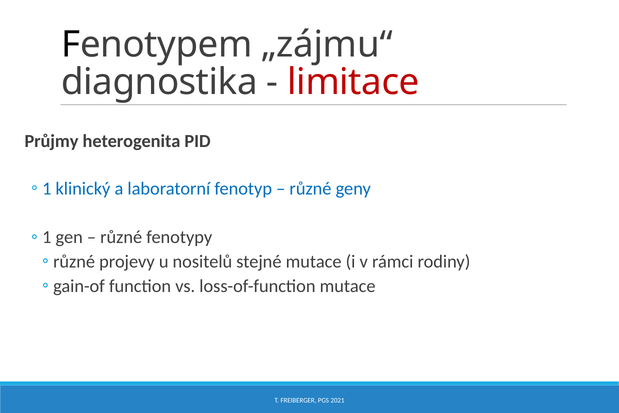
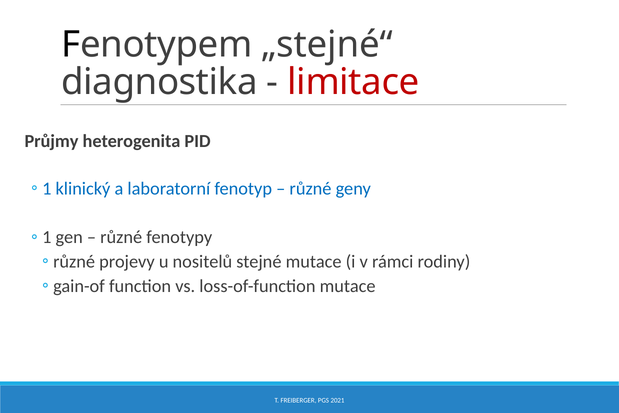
„zájmu“: „zájmu“ -> „stejné“ (327, 45)
